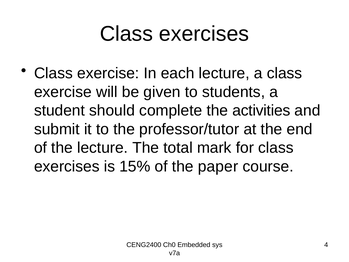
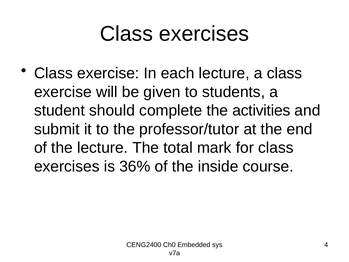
15%: 15% -> 36% (135, 166)
paper: paper -> inside (218, 166)
